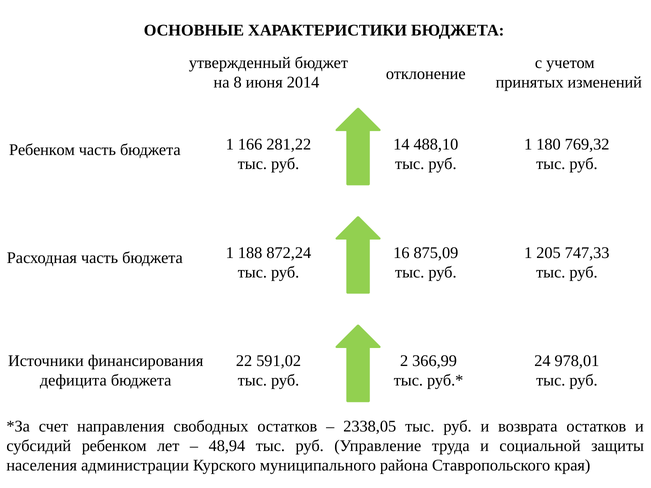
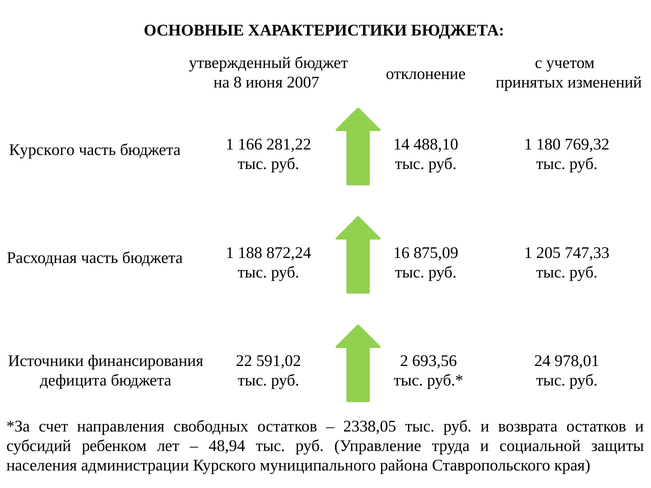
2014: 2014 -> 2007 (303, 82)
Ребенком: Ребенком -> Курского (42, 150)
366,99: 366,99 -> 693,56 (435, 361)
